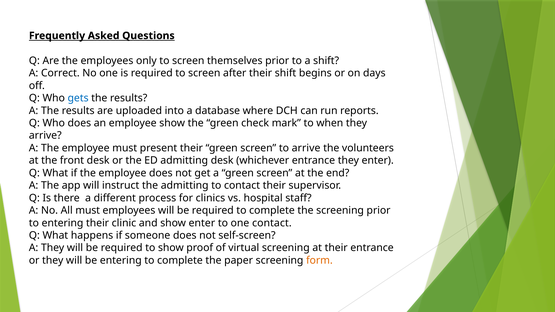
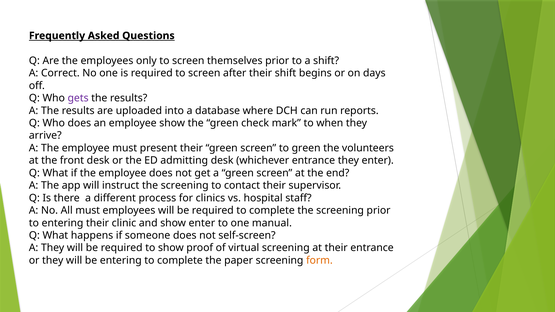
gets colour: blue -> purple (78, 98)
to arrive: arrive -> green (306, 148)
instruct the admitting: admitting -> screening (185, 186)
one contact: contact -> manual (272, 223)
